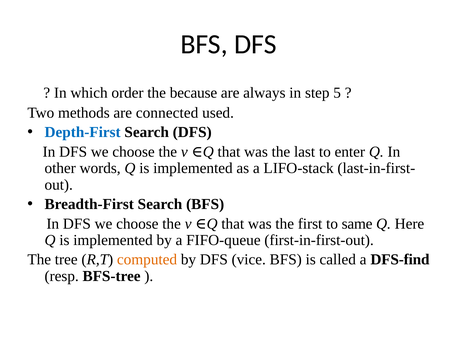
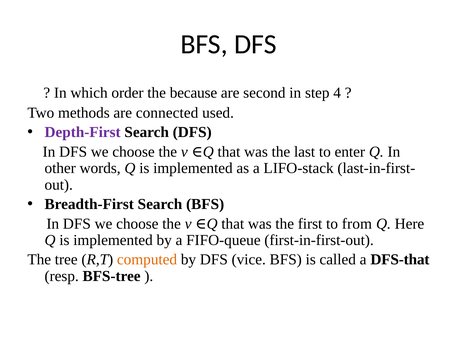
always: always -> second (264, 93)
5: 5 -> 4 (337, 93)
Depth-First colour: blue -> purple (83, 132)
same: same -> from (357, 223)
DFS-find: DFS-find -> DFS-that (400, 259)
